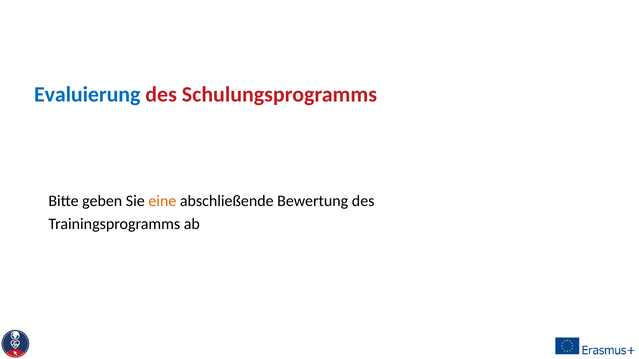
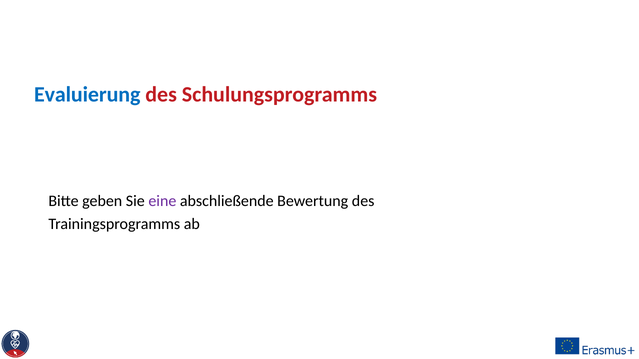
eine colour: orange -> purple (162, 201)
